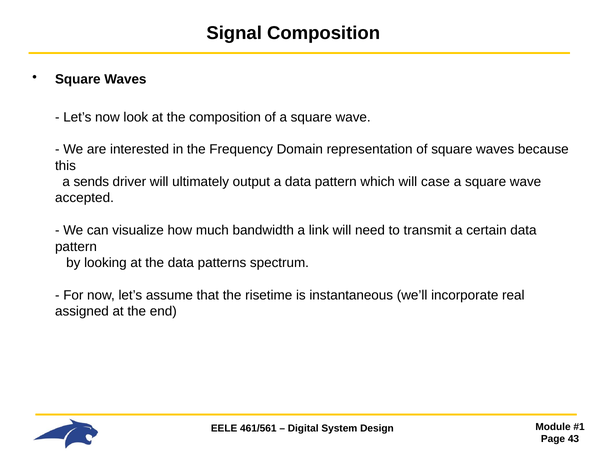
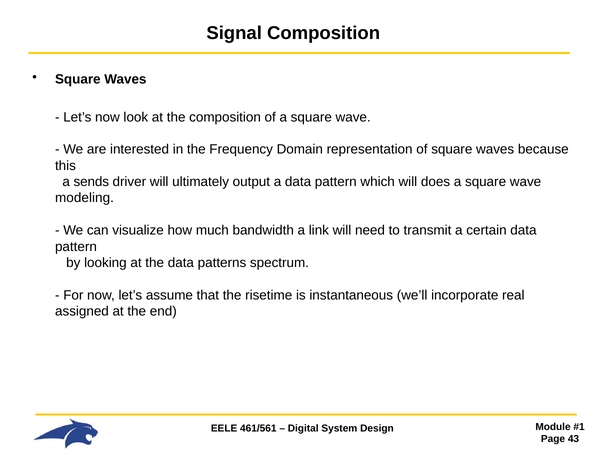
case: case -> does (436, 182)
accepted: accepted -> modeling (85, 198)
